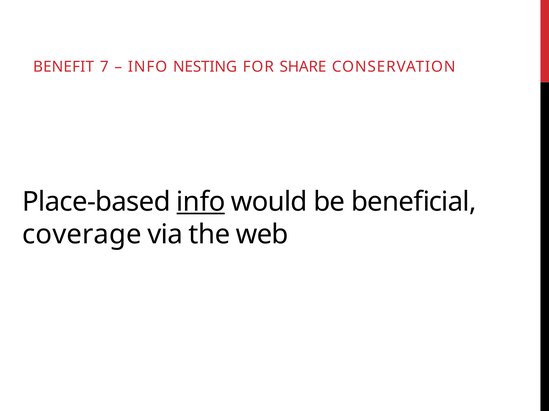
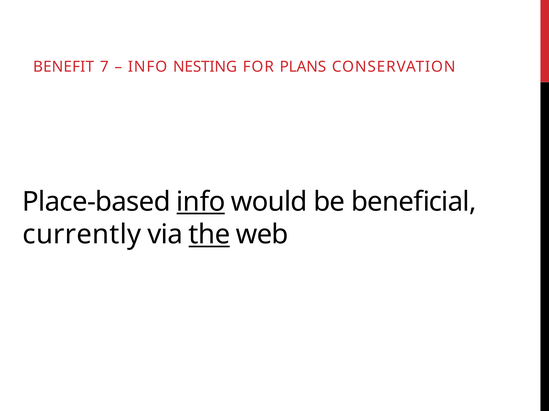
SHARE: SHARE -> PLANS (303, 67)
coverage: coverage -> currently (82, 235)
the underline: none -> present (209, 235)
